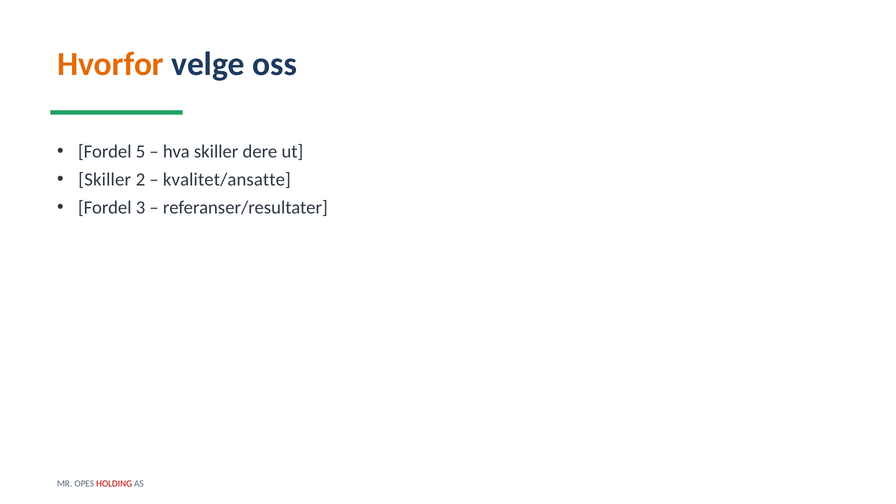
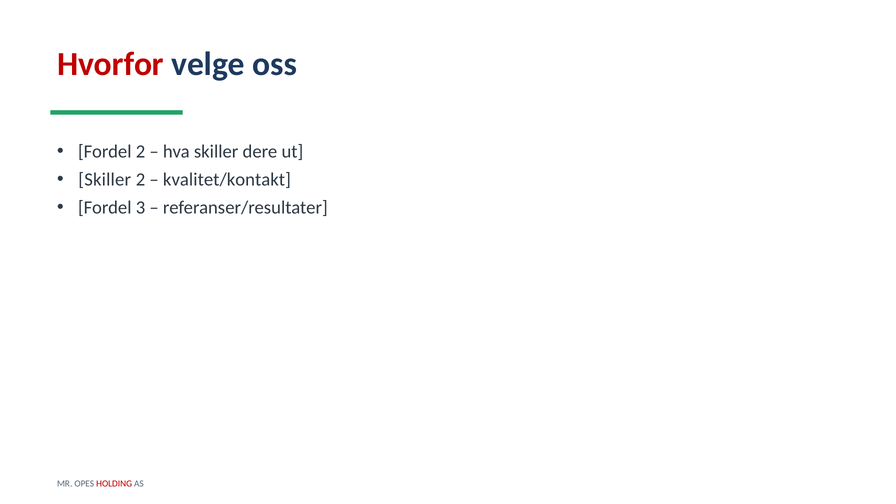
Hvorfor colour: orange -> red (110, 64)
Fordel 5: 5 -> 2 (141, 152)
kvalitet/ansatte: kvalitet/ansatte -> kvalitet/kontakt (227, 180)
